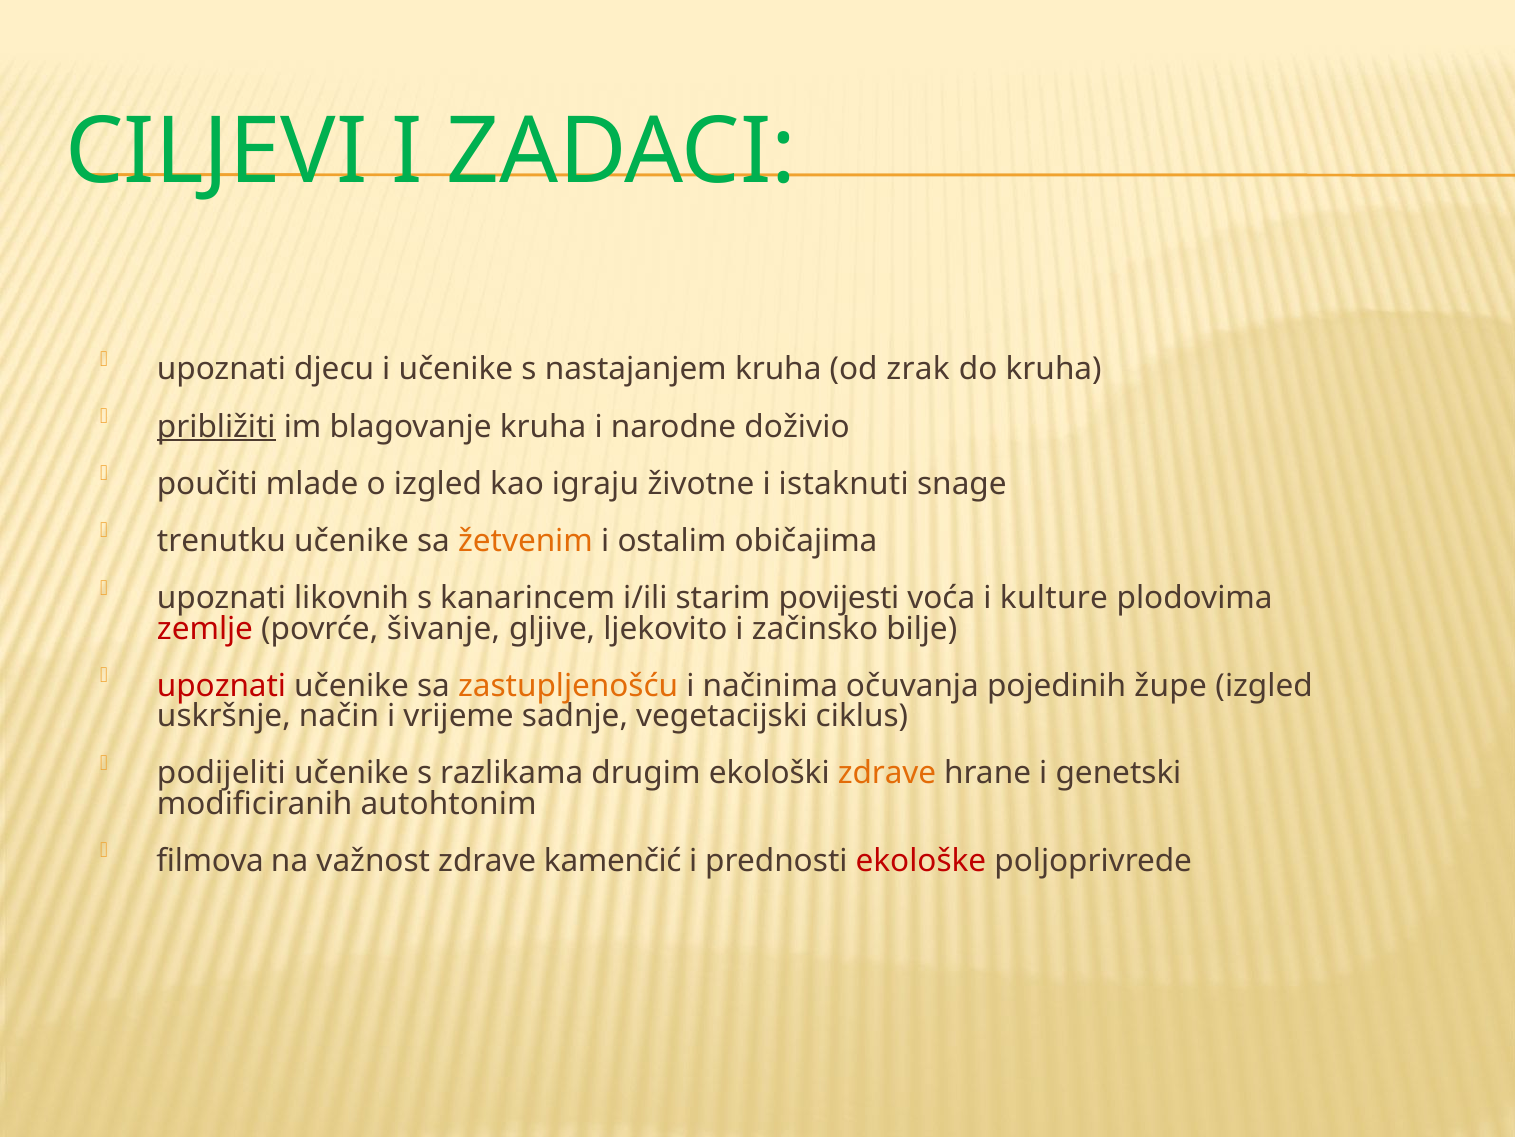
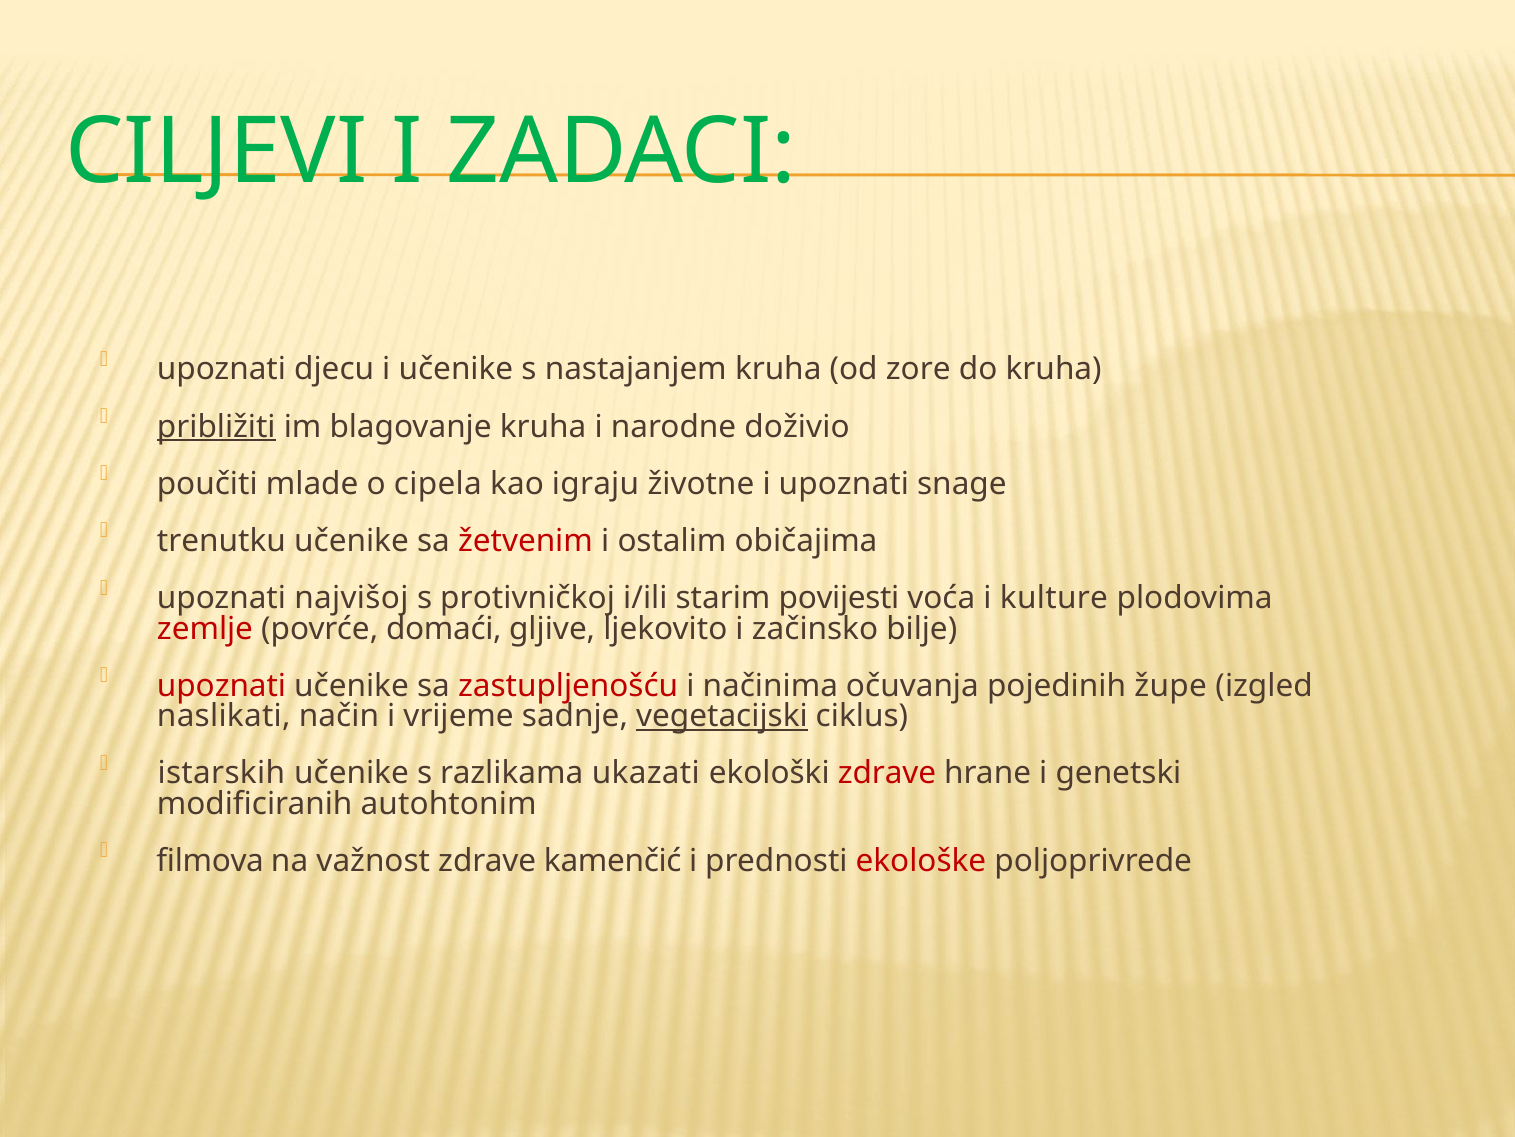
zrak: zrak -> zore (918, 369)
o izgled: izgled -> cipela (438, 484)
i istaknuti: istaknuti -> upoznati (844, 484)
žetvenim colour: orange -> red (525, 541)
likovnih: likovnih -> najvišoj (351, 598)
kanarincem: kanarincem -> protivničkoj (528, 598)
šivanje: šivanje -> domaći (444, 628)
zastupljenošću colour: orange -> red (568, 686)
uskršnje: uskršnje -> naslikati (224, 716)
vegetacijski underline: none -> present (722, 716)
podijeliti: podijeliti -> istarskih (221, 773)
drugim: drugim -> ukazati (646, 773)
zdrave colour: orange -> red (887, 773)
